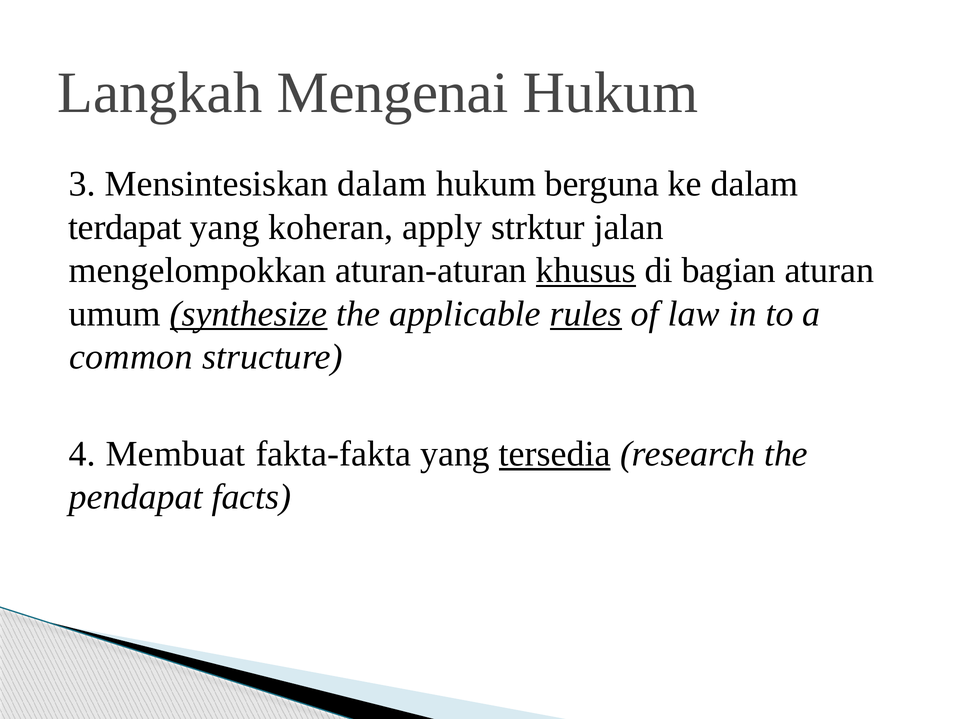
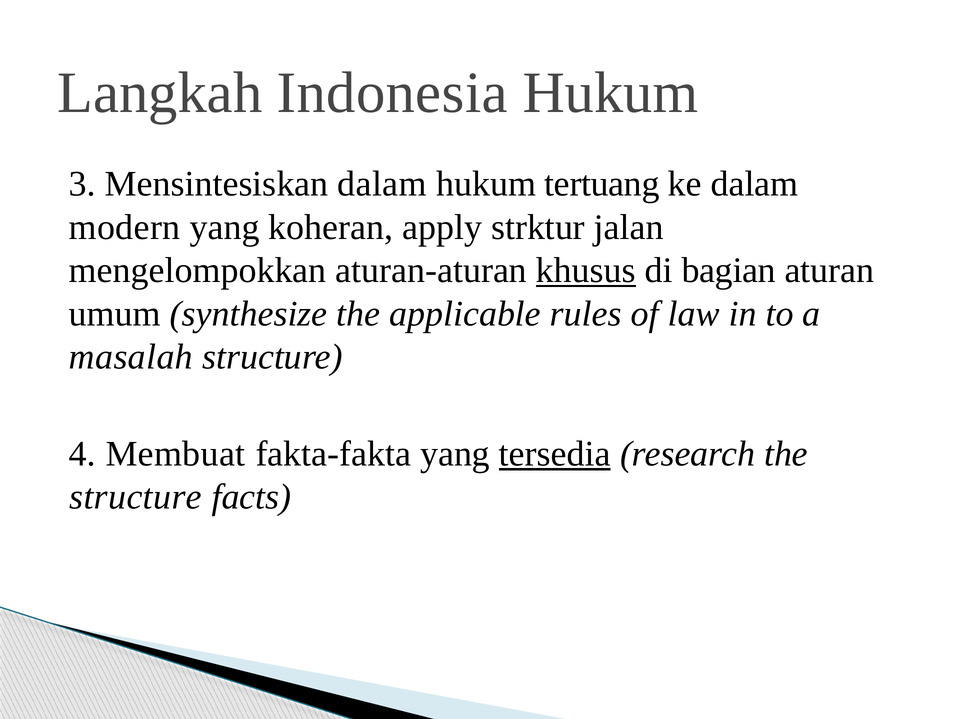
Mengenai: Mengenai -> Indonesia (392, 93)
berguna: berguna -> tertuang (602, 184)
terdapat: terdapat -> modern (125, 227)
synthesize underline: present -> none (249, 314)
rules underline: present -> none (586, 314)
common: common -> masalah (131, 357)
pendapat: pendapat -> structure (136, 497)
